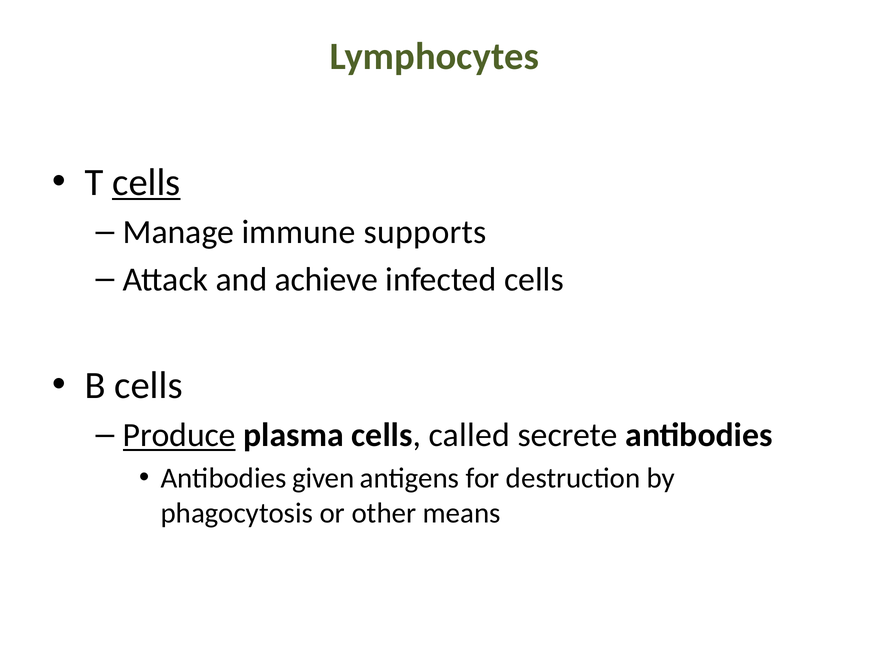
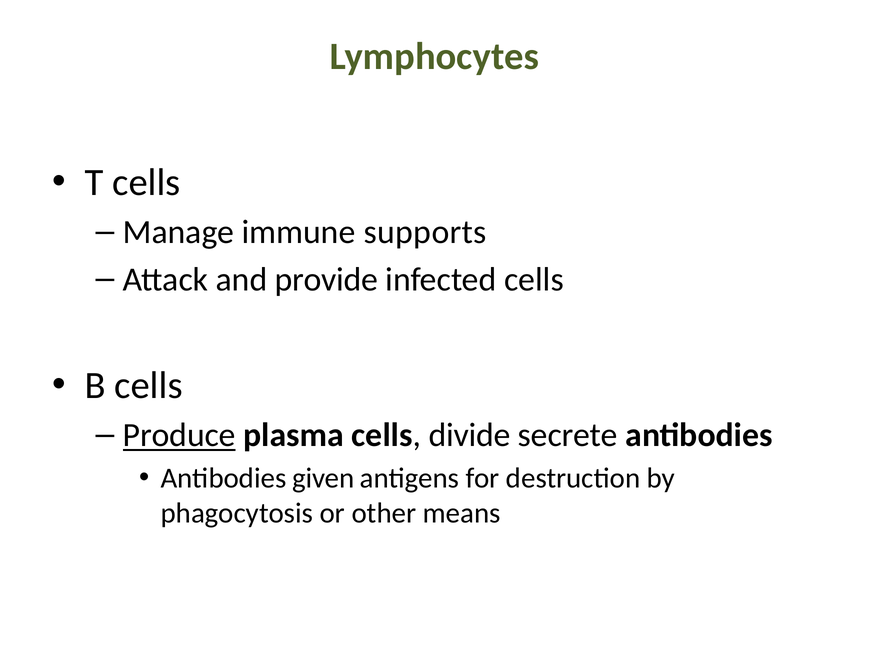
cells underline: present -> none (146, 182)
achieve: achieve -> provide (326, 280)
called: called -> divide (469, 435)
